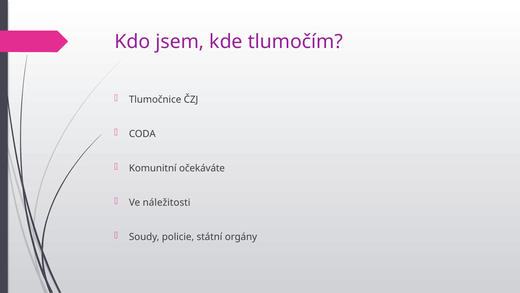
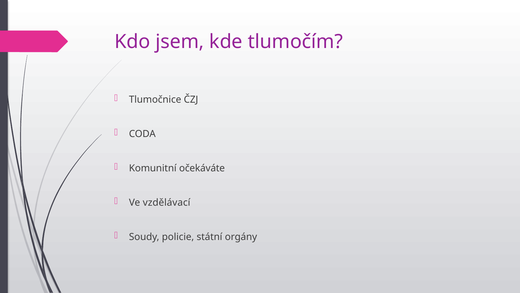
náležitosti: náležitosti -> vzdělávací (167, 202)
